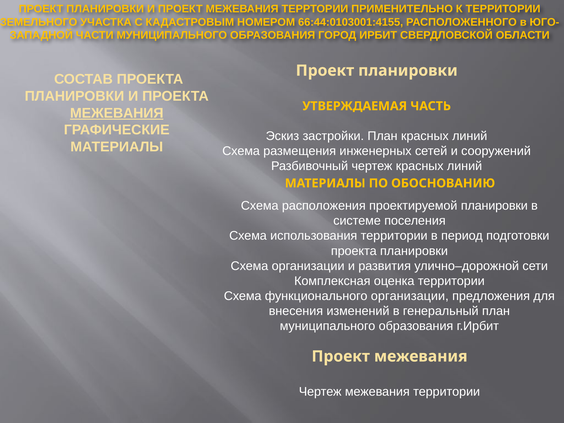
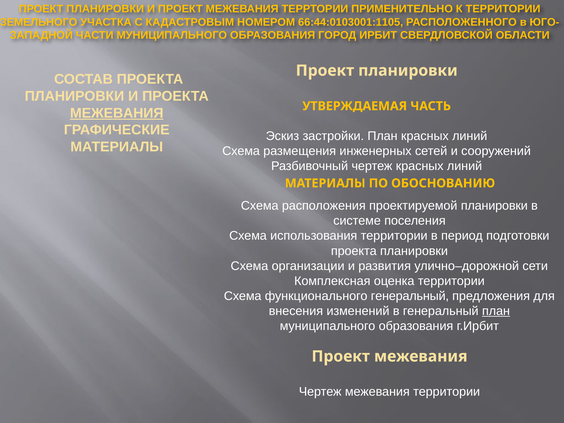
66:44:0103001:4155: 66:44:0103001:4155 -> 66:44:0103001:1105 (351, 22)
функционального организации: организации -> генеральный (410, 296)
план underline: none -> present (496, 311)
